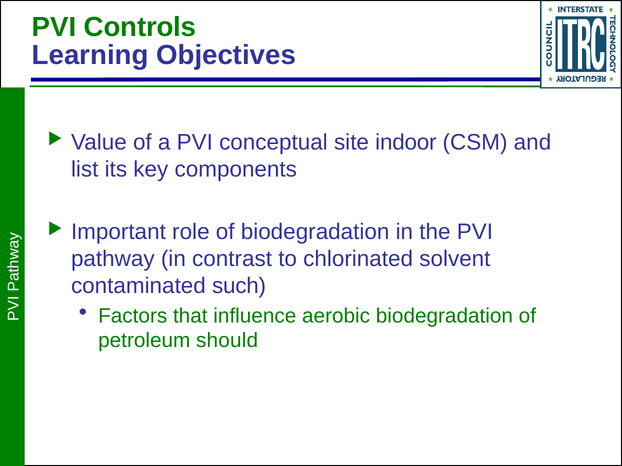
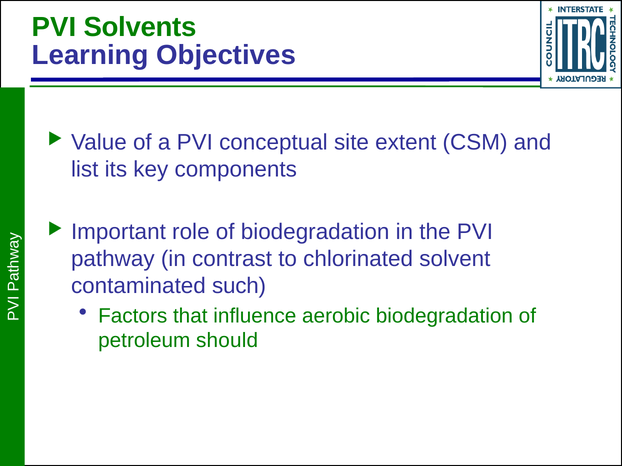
Controls: Controls -> Solvents (140, 27)
indoor: indoor -> extent (406, 143)
